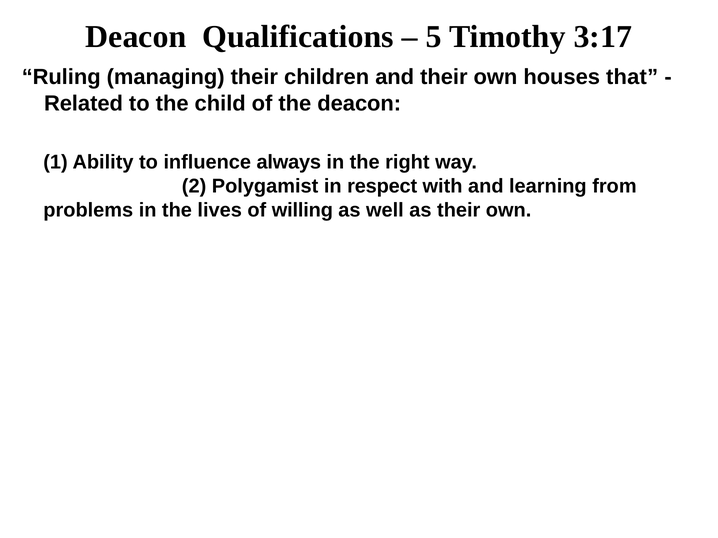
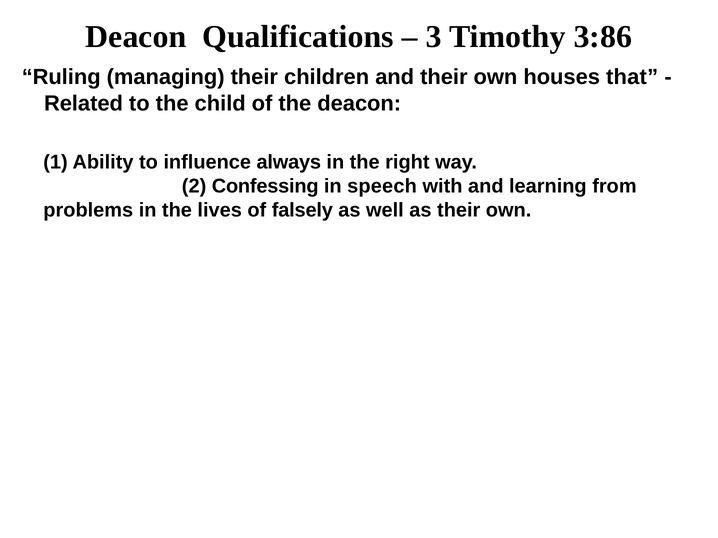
5: 5 -> 3 (434, 37)
3:17: 3:17 -> 3:86 (603, 37)
Polygamist: Polygamist -> Confessing (265, 186)
respect: respect -> speech (382, 186)
willing: willing -> falsely (302, 210)
